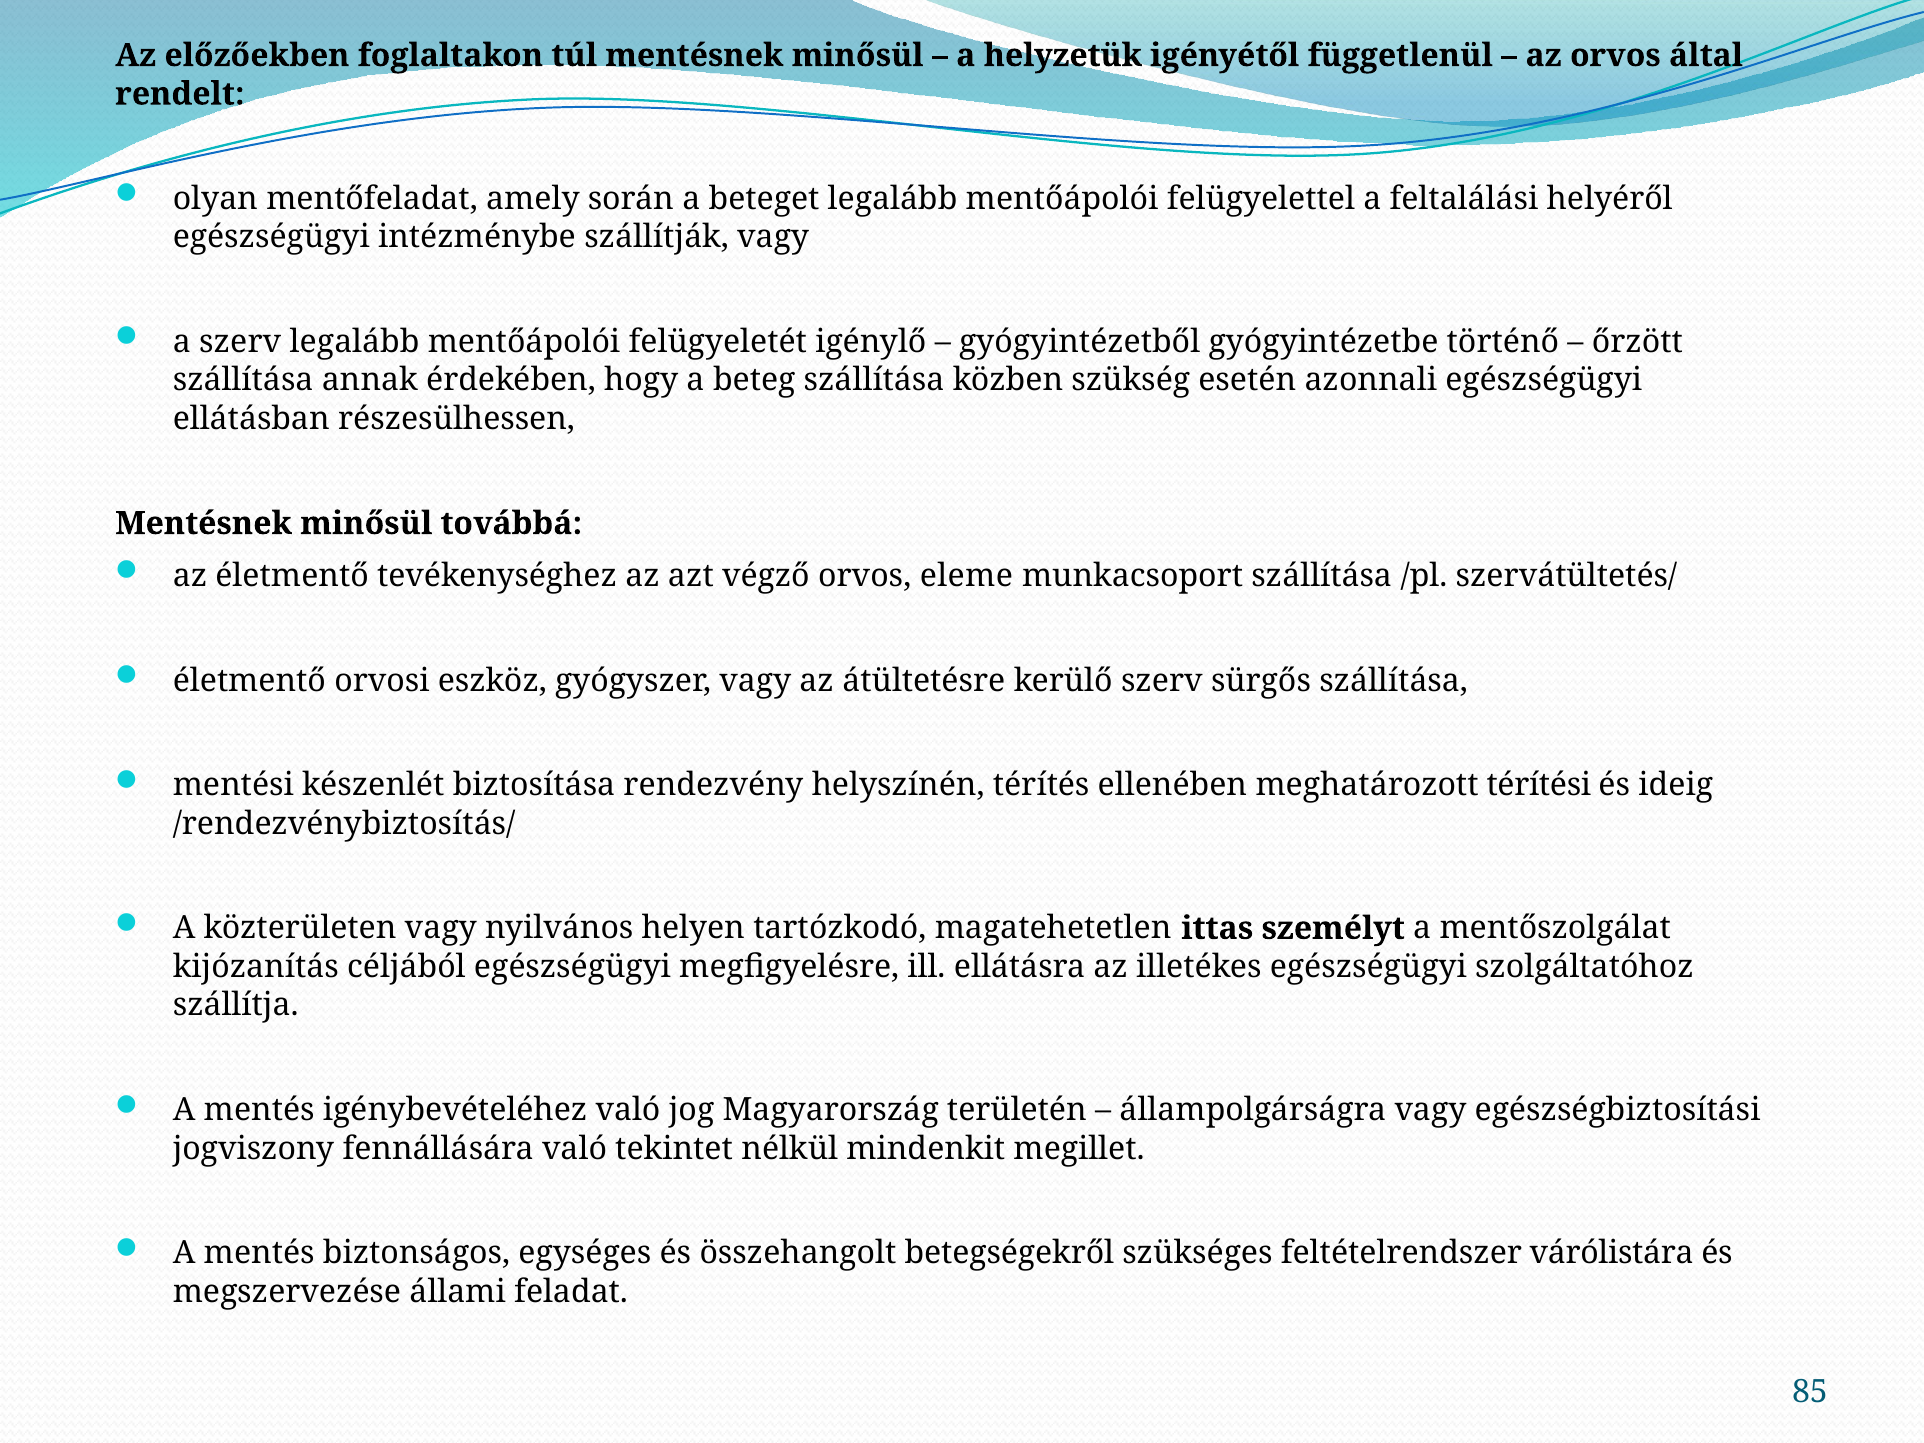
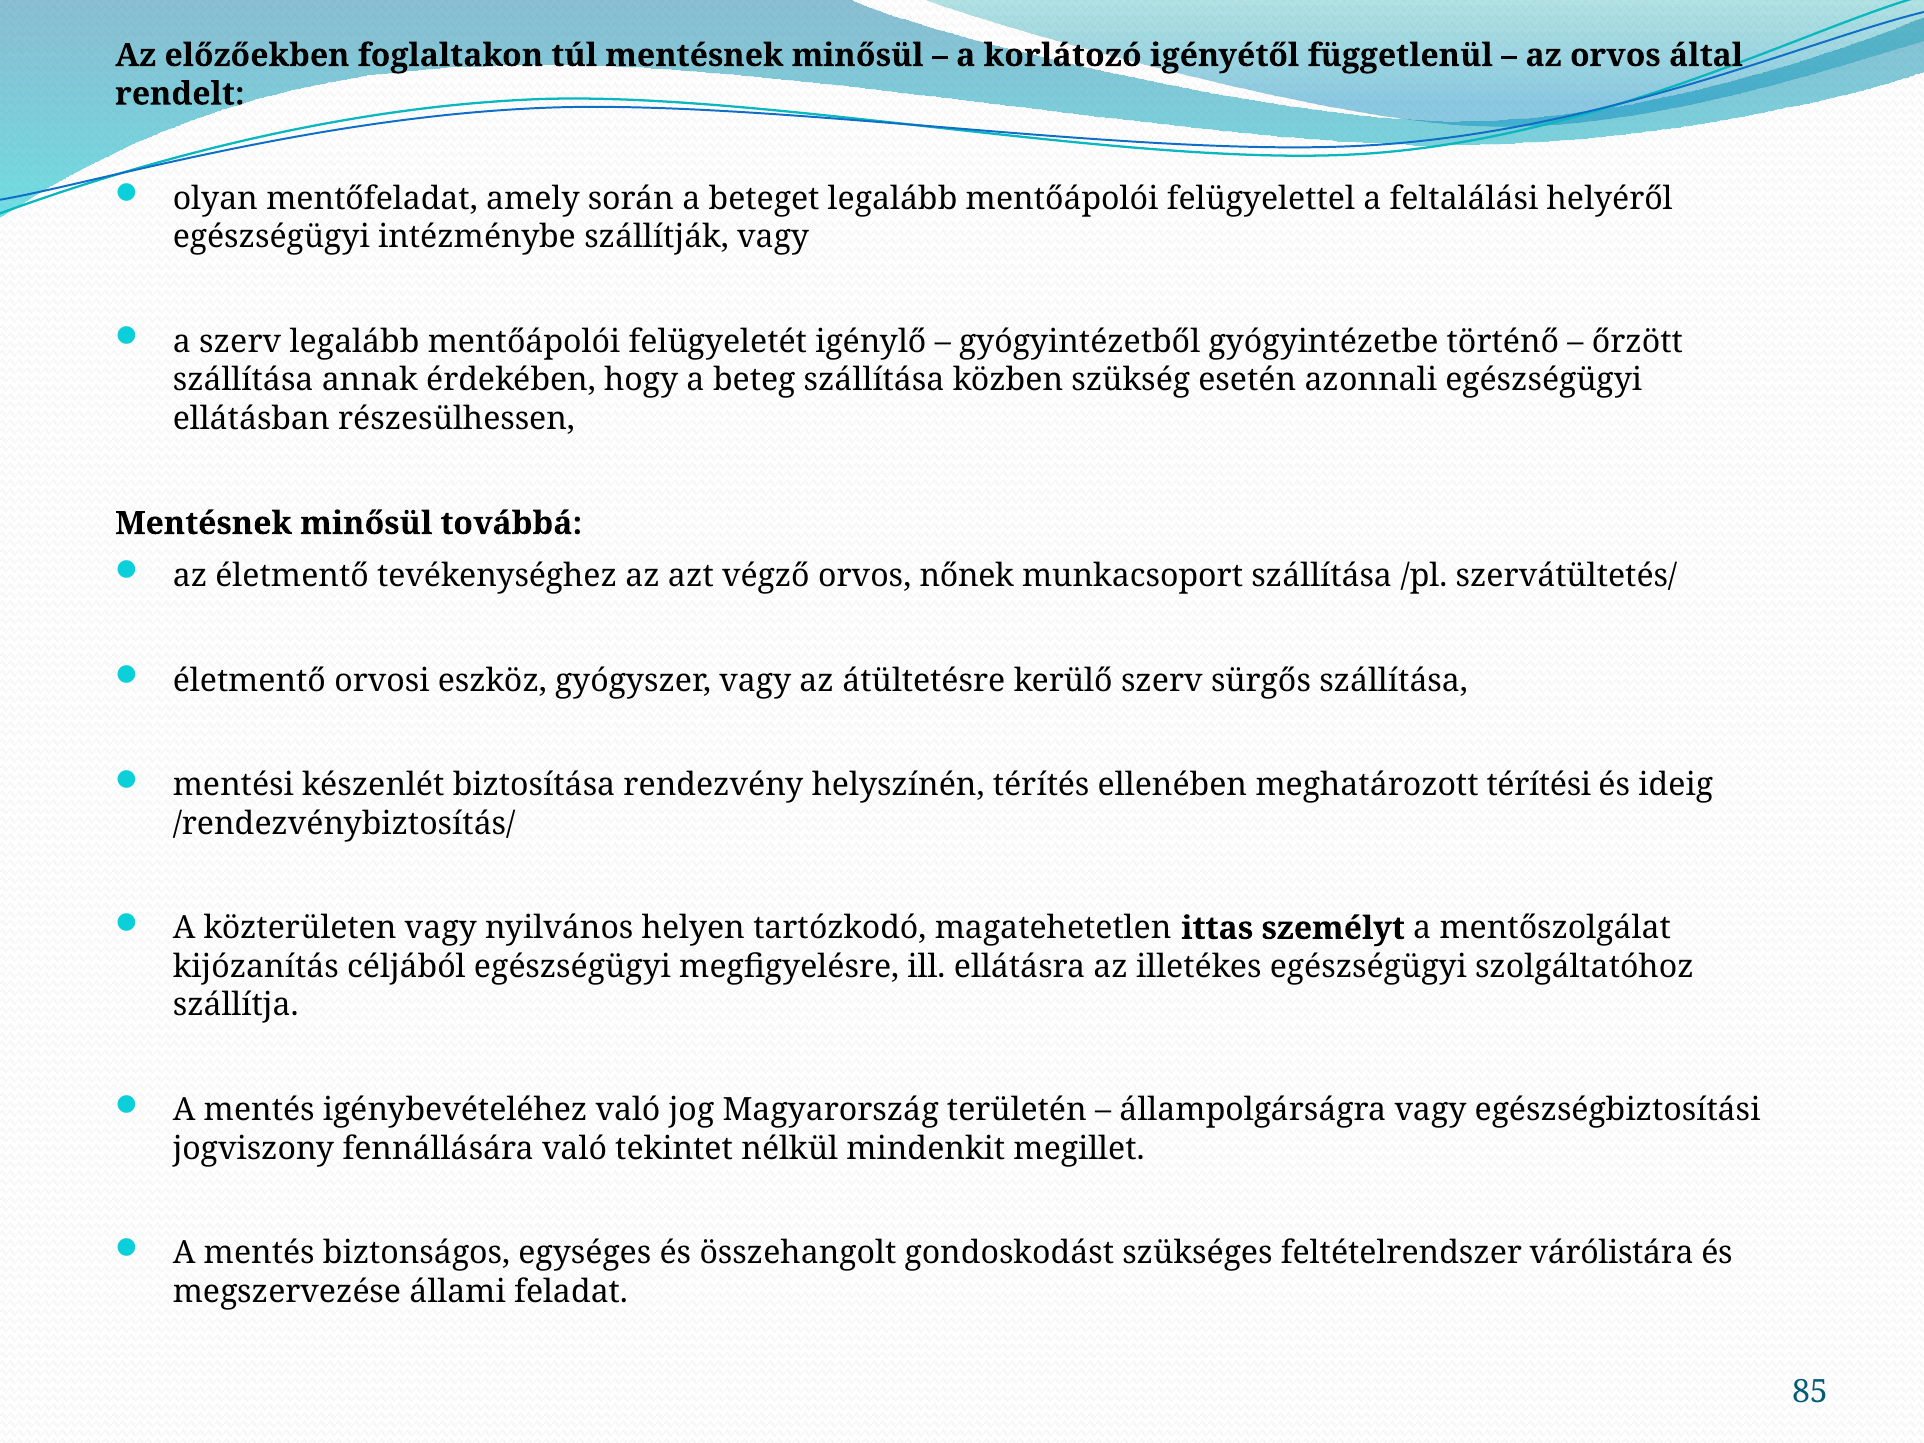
helyzetük: helyzetük -> korlátozó (1063, 55)
eleme: eleme -> nőnek (967, 576)
betegségekről: betegségekről -> gondoskodást (1009, 1253)
